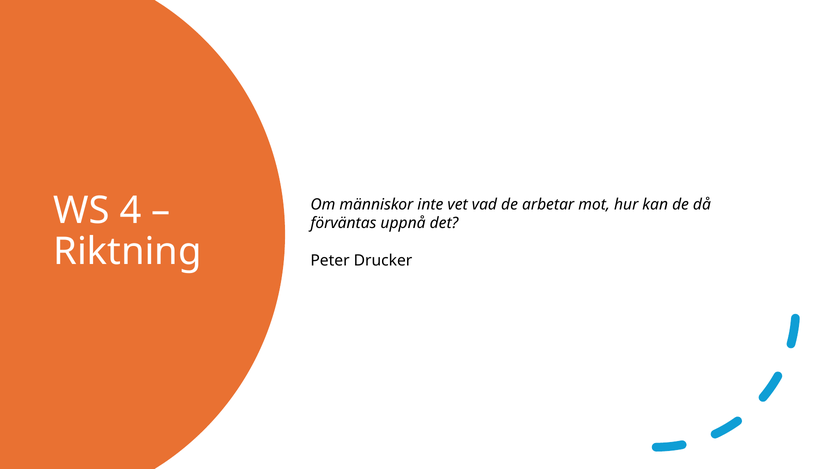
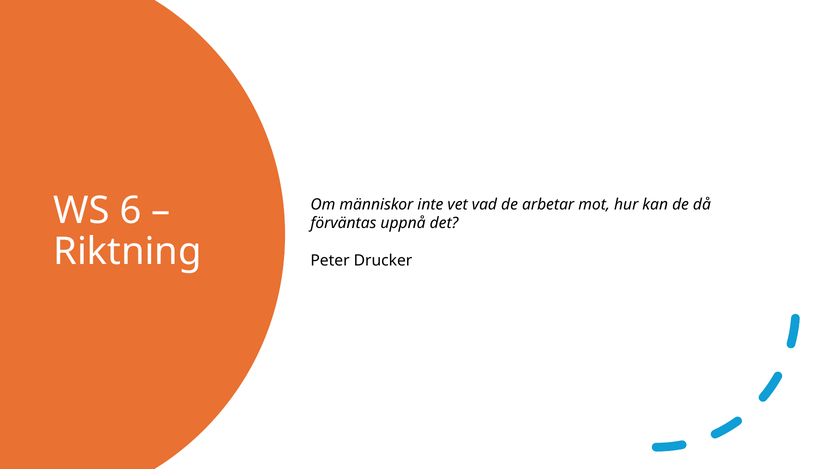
4: 4 -> 6 (131, 211)
